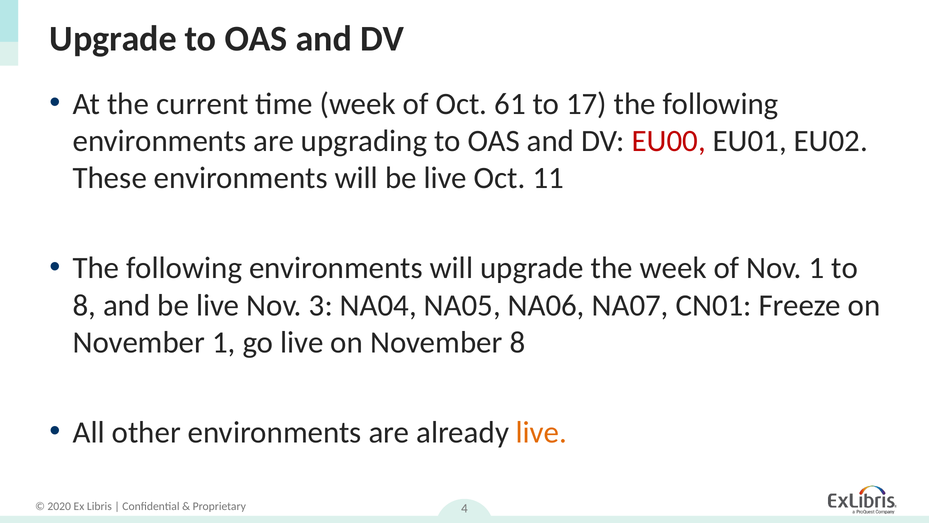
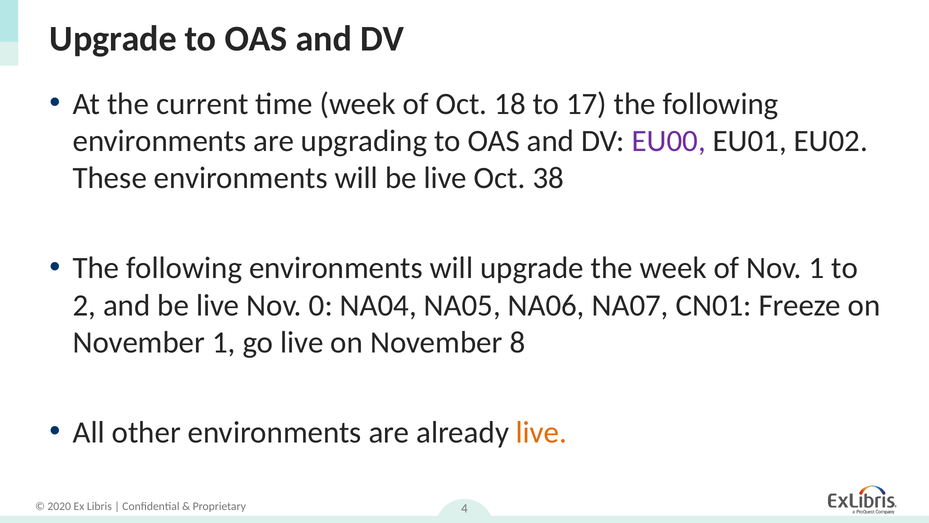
61: 61 -> 18 (510, 104)
EU00 colour: red -> purple (669, 141)
11: 11 -> 38 (548, 178)
8: 8 -> 2 (84, 305)
3: 3 -> 0 (321, 305)
